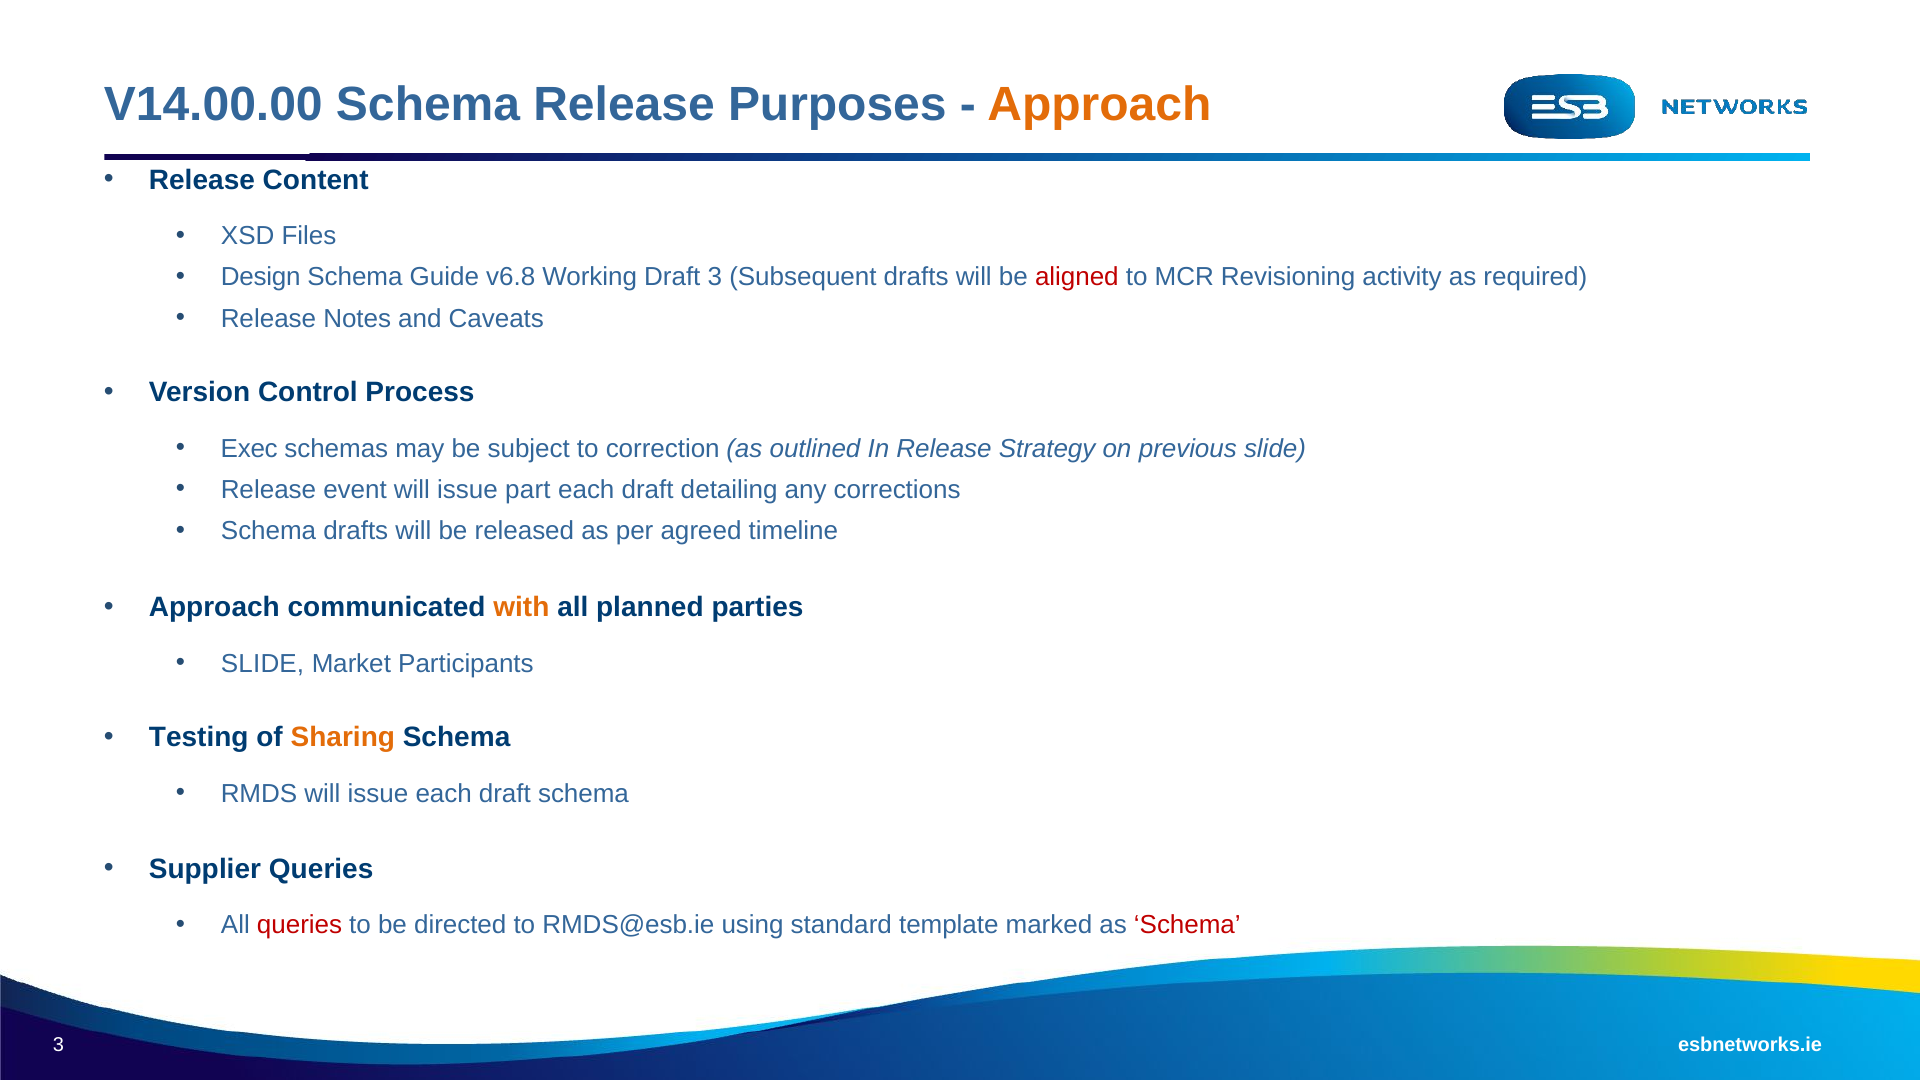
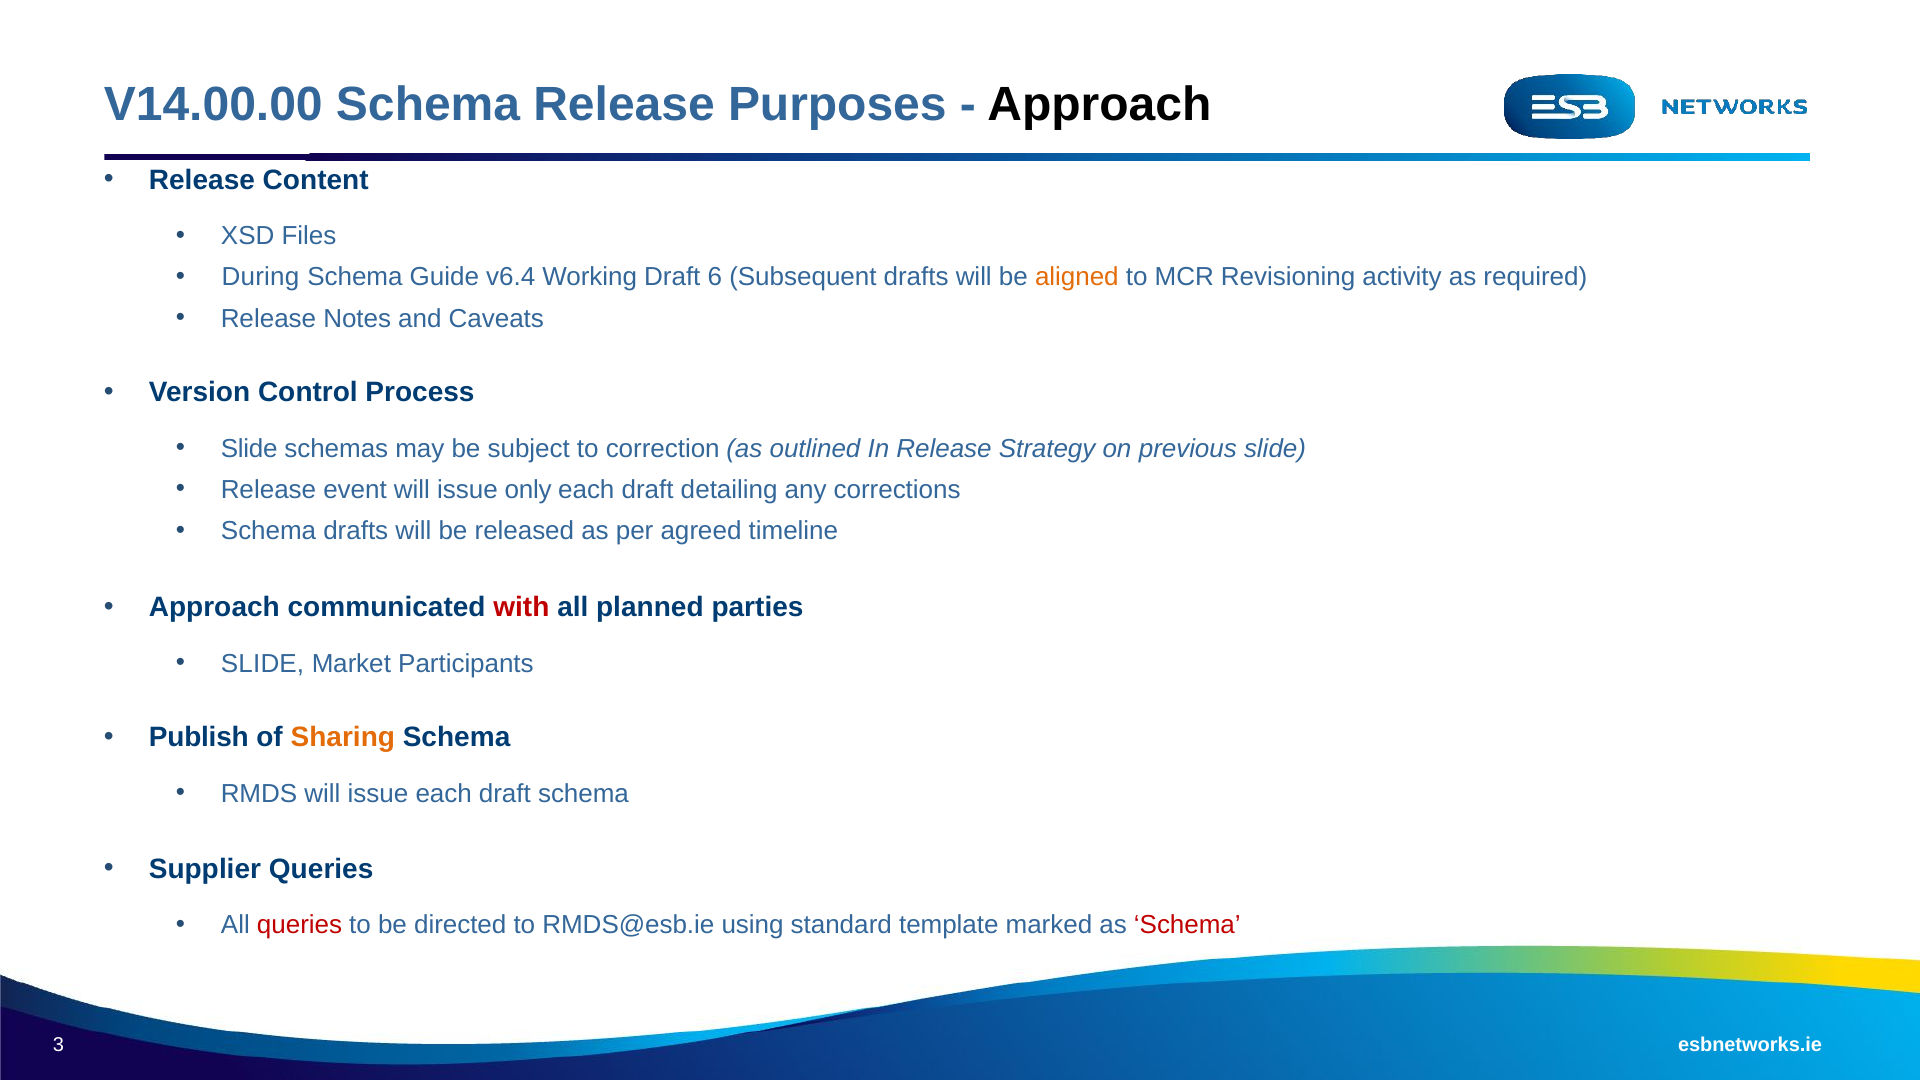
Approach colour: orange -> black (1099, 104)
Design: Design -> During (260, 277)
v6.8: v6.8 -> v6.4 (511, 277)
Draft 3: 3 -> 6 (715, 277)
aligned colour: red -> orange (1077, 277)
Exec: Exec -> Slide (249, 449)
part: part -> only (528, 490)
with colour: orange -> red (521, 607)
Testing: Testing -> Publish (199, 737)
